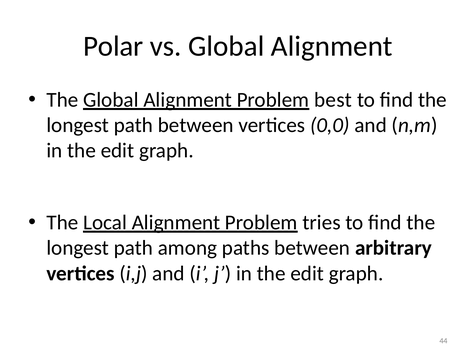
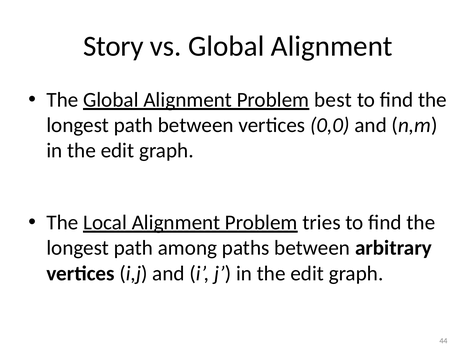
Polar: Polar -> Story (113, 46)
